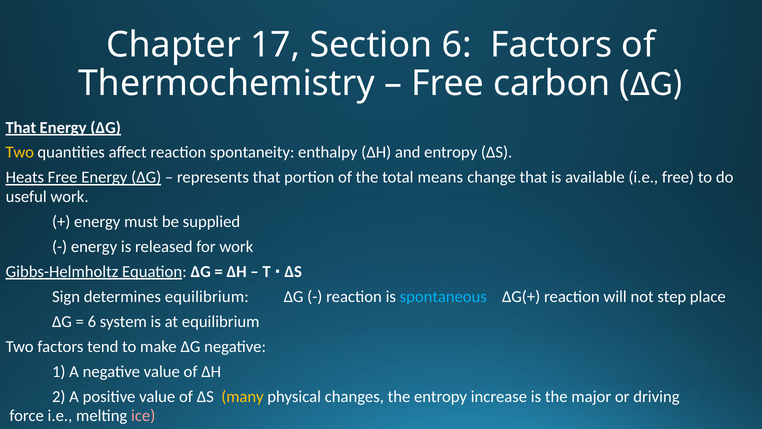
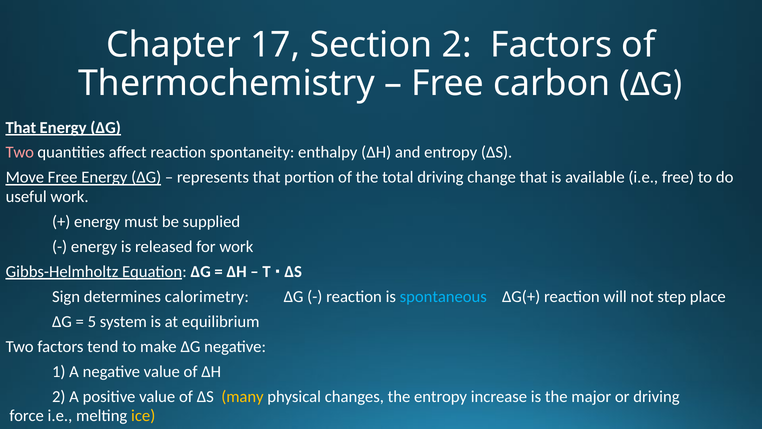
Section 6: 6 -> 2 (457, 45)
Two colour: yellow -> pink (20, 152)
Heats: Heats -> Move (25, 177)
total means: means -> driving (440, 177)
determines equilibrium: equilibrium -> calorimetry (207, 296)
6: 6 -> 5 (92, 321)
ice colour: pink -> yellow (143, 415)
